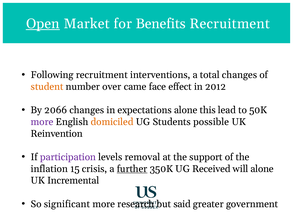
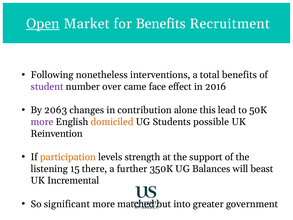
Following recruitment: recruitment -> nonetheless (102, 75)
total changes: changes -> benefits (240, 75)
student colour: orange -> purple (47, 87)
2012: 2012 -> 2016 (216, 87)
2066: 2066 -> 2063 (56, 110)
expectations: expectations -> contribution (145, 110)
participation colour: purple -> orange (68, 157)
removal: removal -> strength (142, 157)
inflation: inflation -> listening (49, 169)
crisis: crisis -> there (95, 169)
further underline: present -> none (132, 169)
Received: Received -> Balances (211, 169)
will alone: alone -> beast (262, 169)
research: research -> matched (136, 204)
said: said -> into (182, 204)
